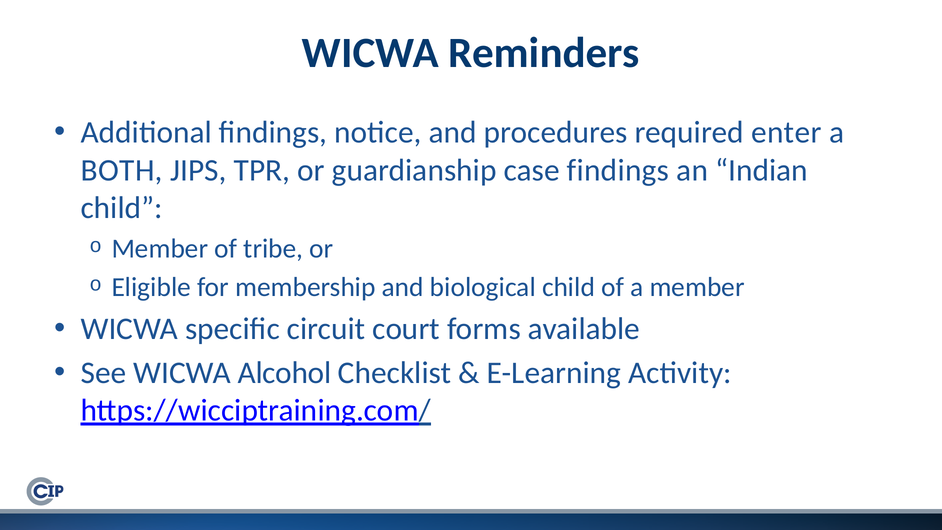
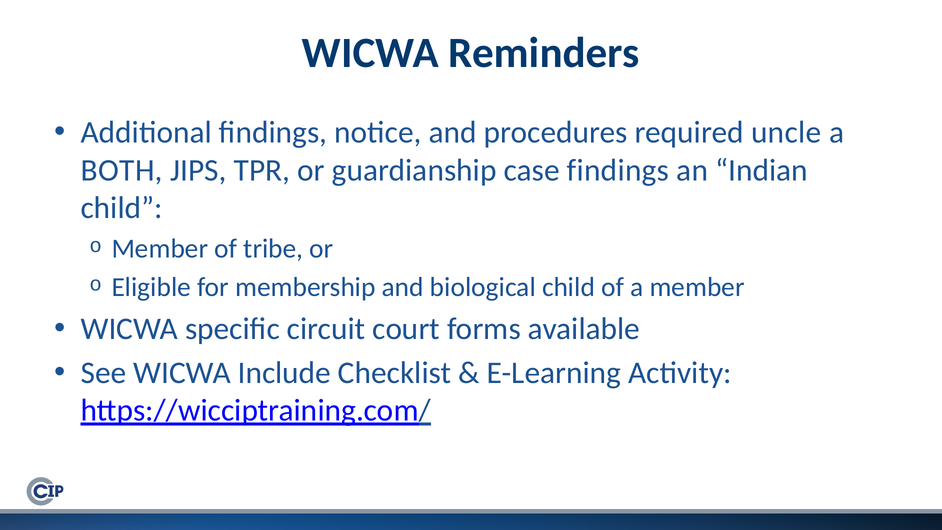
enter: enter -> uncle (786, 133)
Alcohol: Alcohol -> Include (284, 373)
